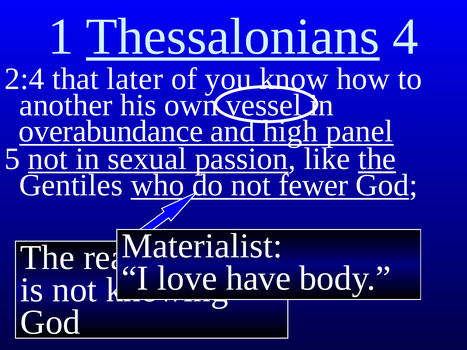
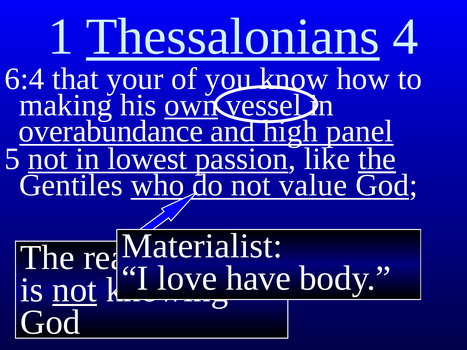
2:4: 2:4 -> 6:4 (24, 79)
later: later -> your (135, 79)
another: another -> making (66, 105)
own underline: none -> present (191, 105)
sexual: sexual -> lowest (147, 159)
fewer: fewer -> value (313, 185)
not underline: none -> present (75, 290)
